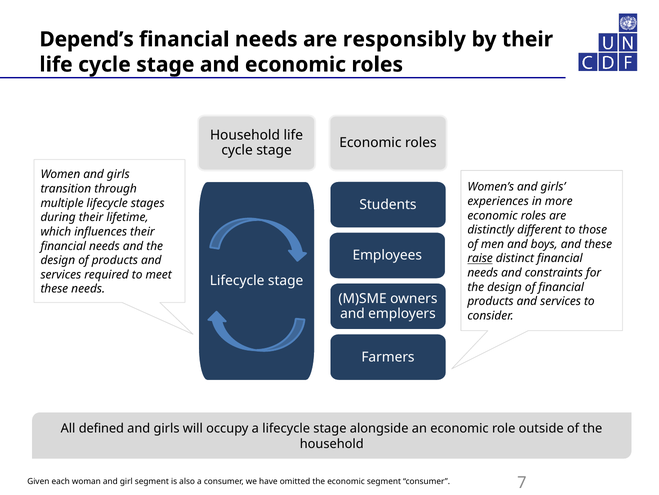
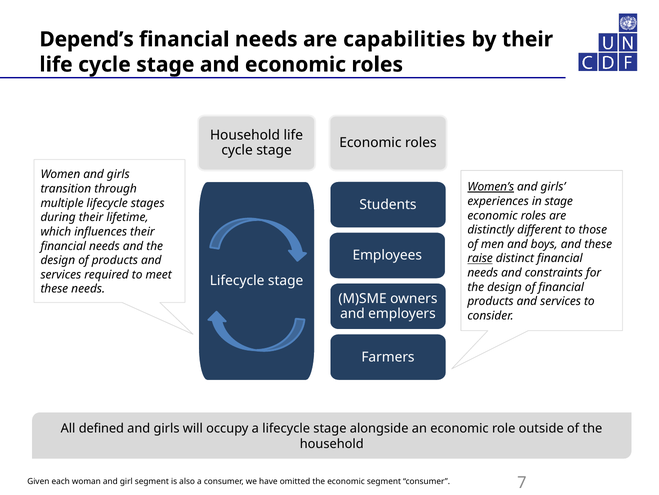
responsibly: responsibly -> capabilities (404, 39)
Women’s underline: none -> present (491, 187)
in more: more -> stage (559, 201)
